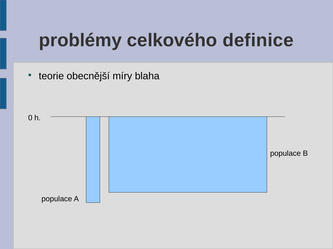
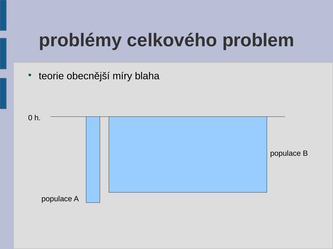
definice: definice -> problem (258, 40)
